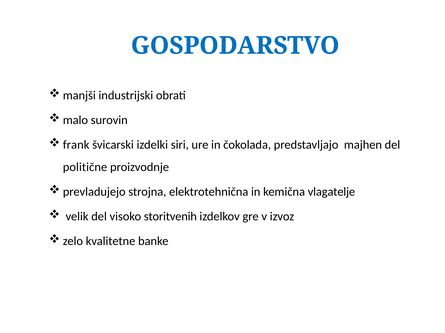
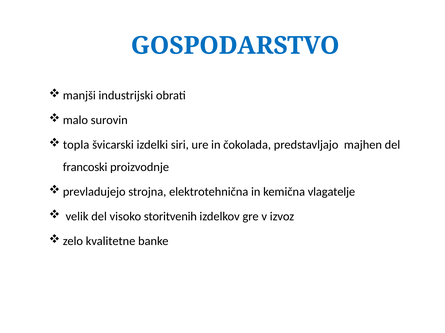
frank: frank -> topla (76, 145)
politične: politične -> francoski (85, 167)
